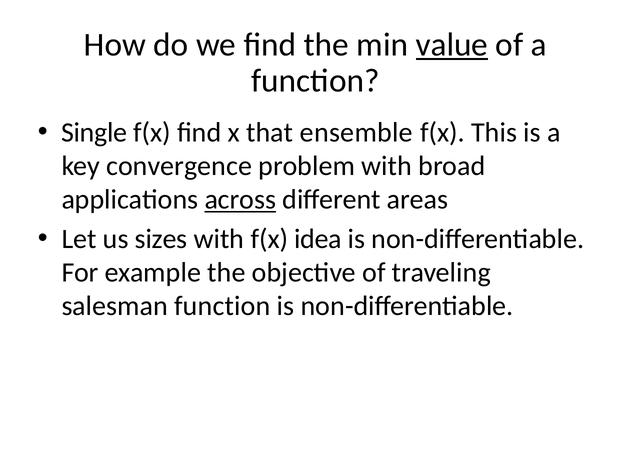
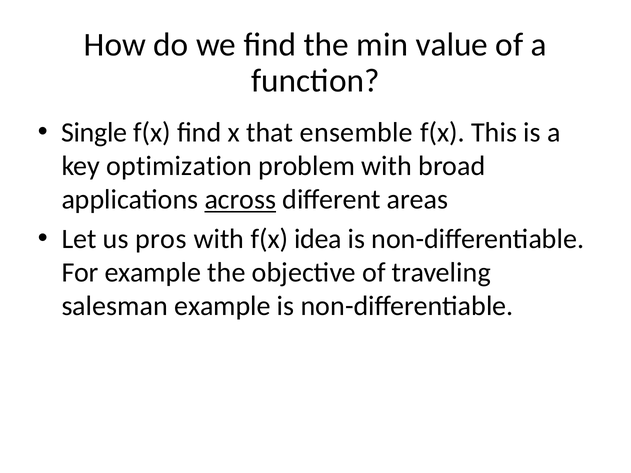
value underline: present -> none (452, 45)
convergence: convergence -> optimization (179, 166)
sizes: sizes -> pros (161, 239)
salesman function: function -> example (222, 306)
